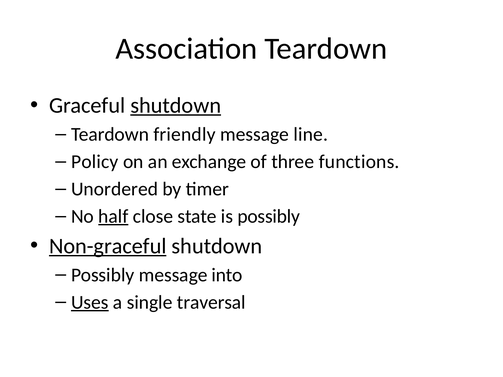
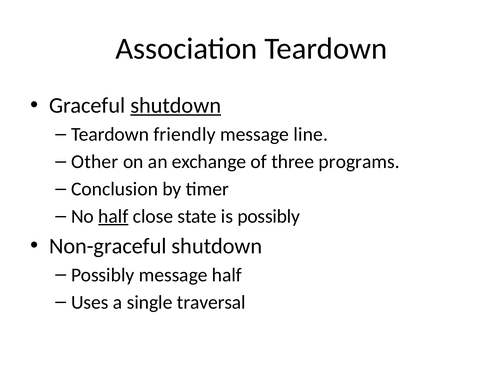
Policy: Policy -> Other (95, 162)
functions: functions -> programs (359, 162)
Unordered: Unordered -> Conclusion (115, 189)
Non-graceful underline: present -> none (108, 246)
message into: into -> half (227, 275)
Uses underline: present -> none (90, 302)
